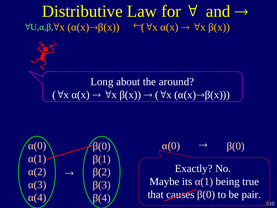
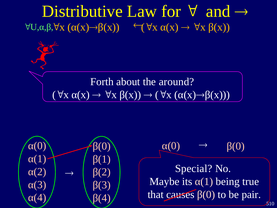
Long: Long -> Forth (102, 82)
Exactly: Exactly -> Special (194, 168)
